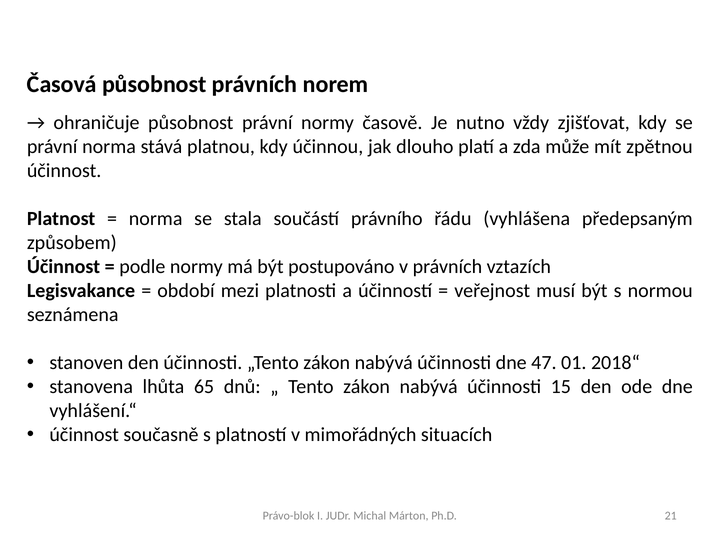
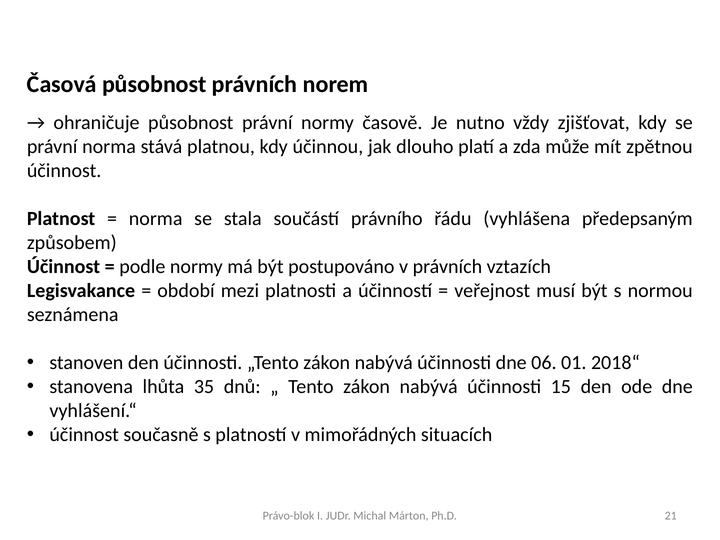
47: 47 -> 06 (544, 363)
65: 65 -> 35 (204, 387)
